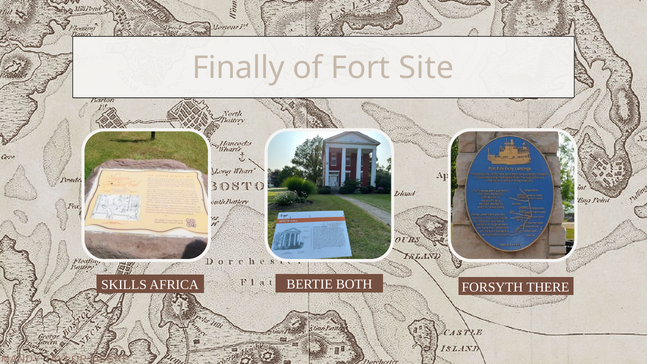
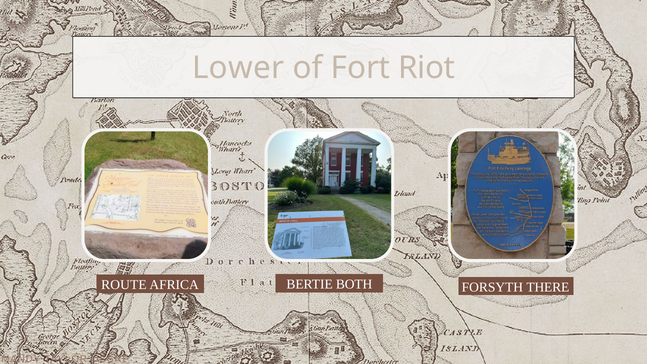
Finally: Finally -> Lower (238, 68)
Site: Site -> Riot (427, 68)
SKILLS: SKILLS -> ROUTE (124, 285)
